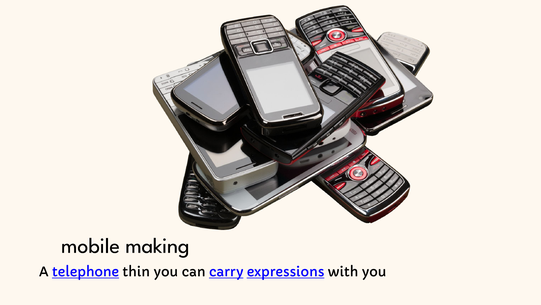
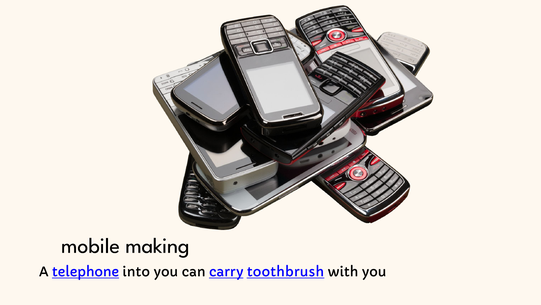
thin: thin -> into (136, 272)
expressions: expressions -> toothbrush (286, 272)
